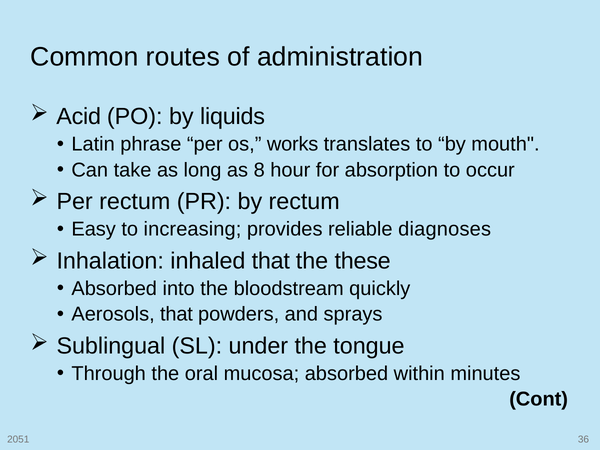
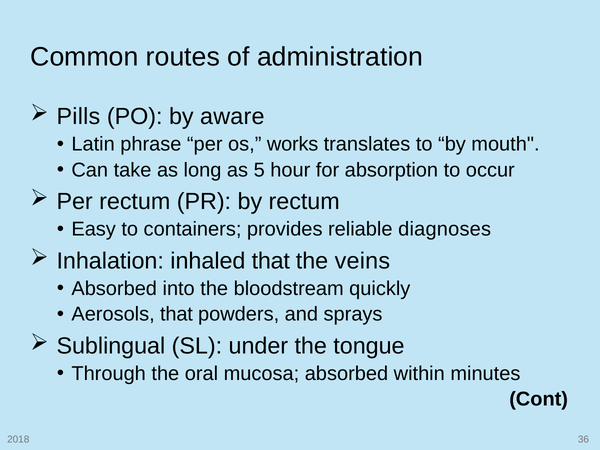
Acid: Acid -> Pills (78, 117)
liquids: liquids -> aware (232, 117)
8: 8 -> 5 (259, 170)
increasing: increasing -> containers (193, 229)
these: these -> veins (362, 261)
2051: 2051 -> 2018 (18, 440)
